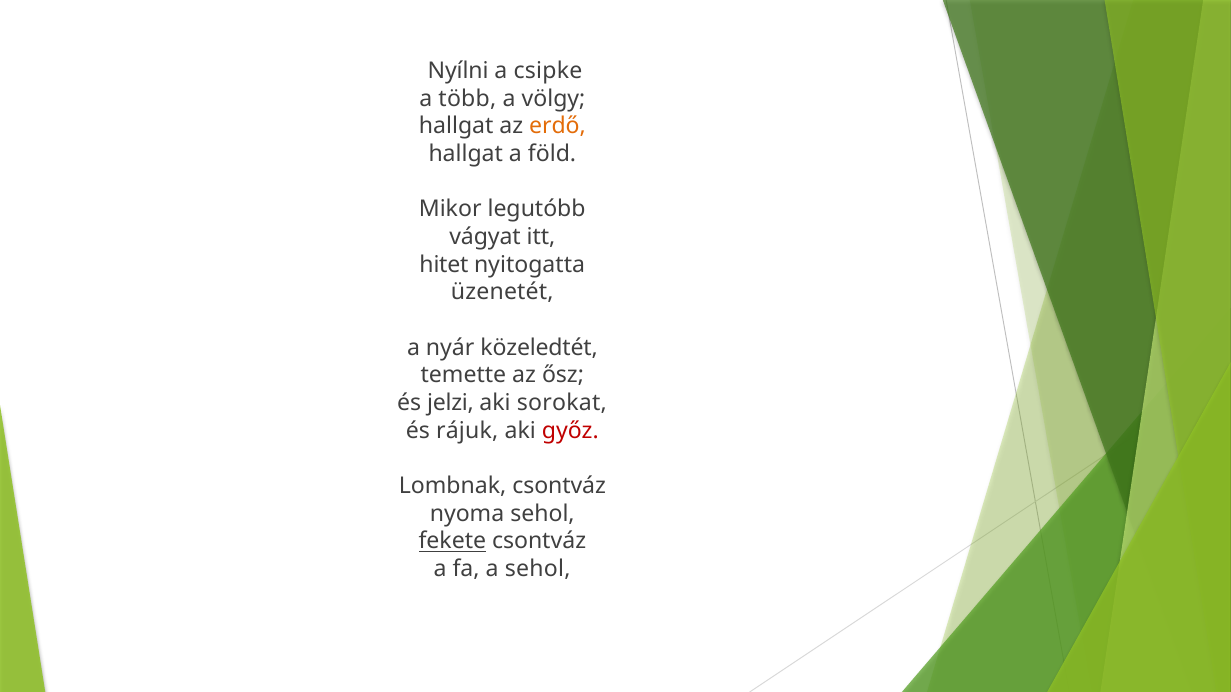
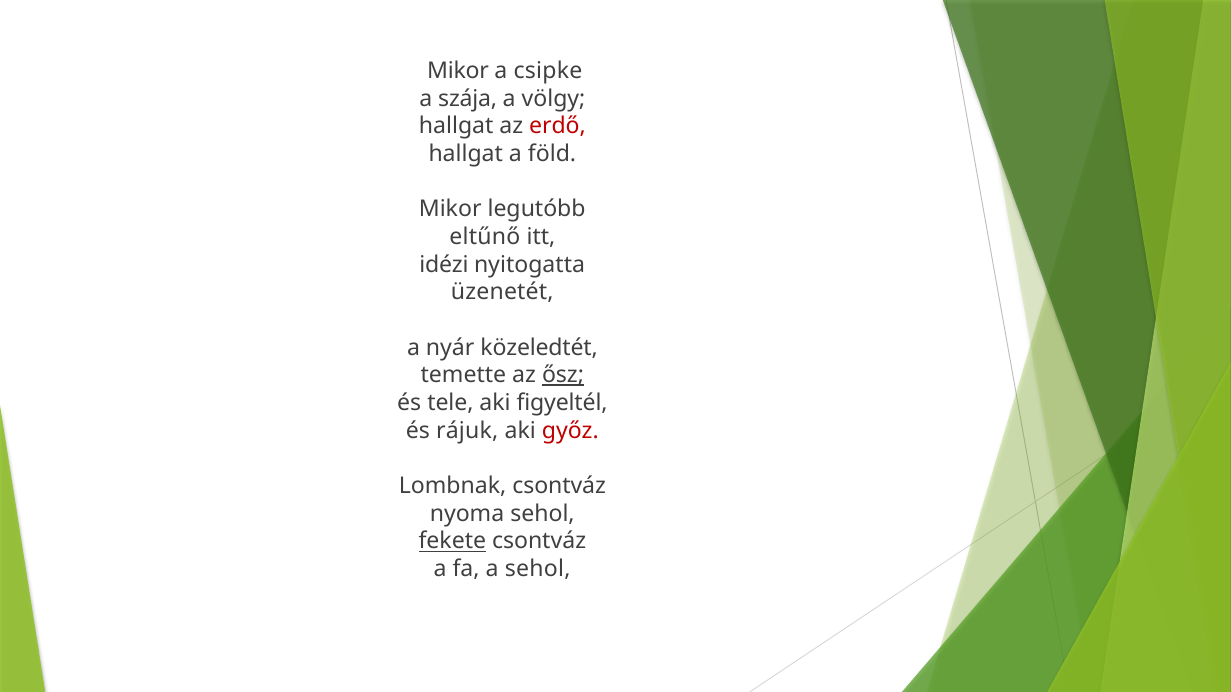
Nyílni: Nyílni -> Mikor (458, 71)
több: több -> szája (468, 98)
erdő colour: orange -> red (558, 126)
vágyat: vágyat -> eltűnő (485, 237)
hitet: hitet -> idézi (444, 265)
ősz underline: none -> present (563, 375)
jelzi: jelzi -> tele (450, 403)
sorokat: sorokat -> figyeltél (562, 403)
